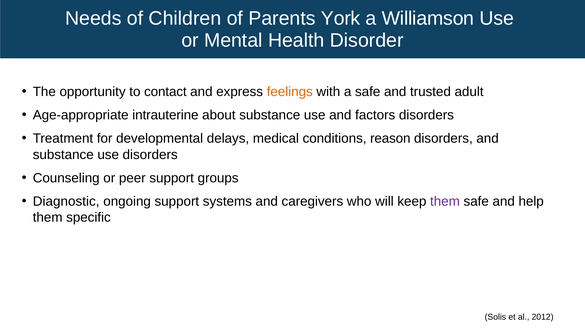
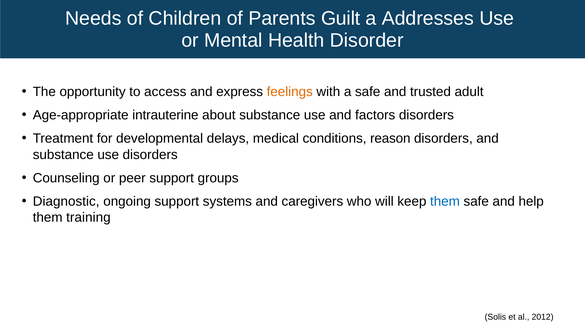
York: York -> Guilt (341, 18)
Williamson: Williamson -> Addresses (428, 18)
contact: contact -> access (165, 92)
them colour: purple -> blue (445, 201)
specific: specific -> training (88, 217)
